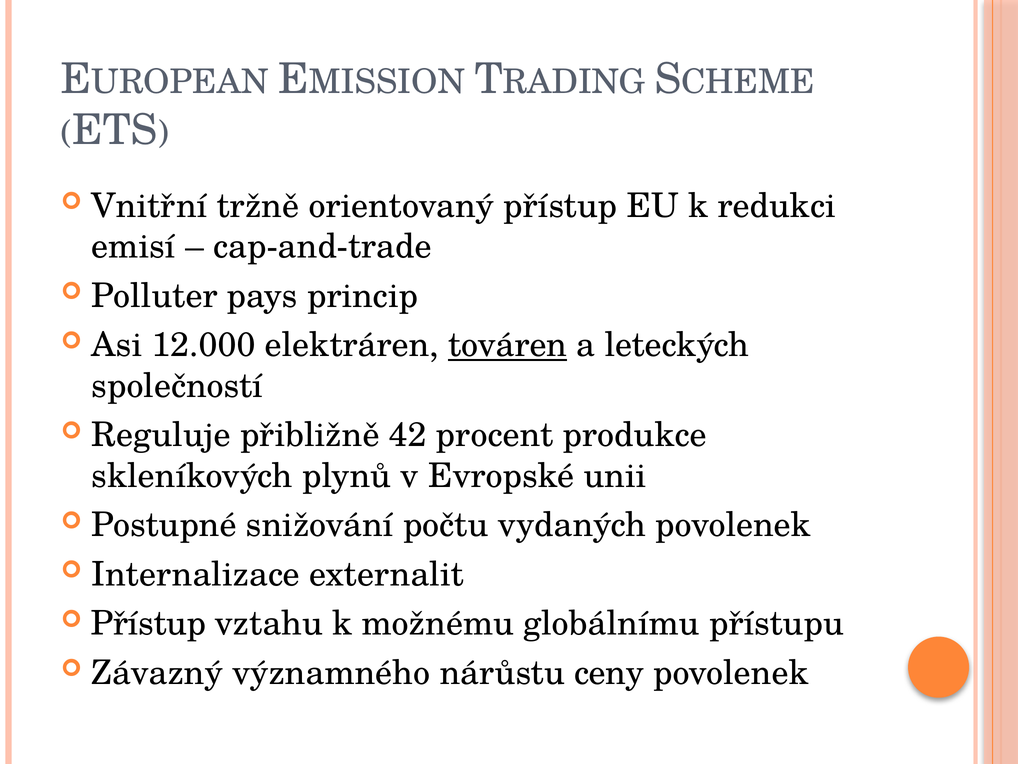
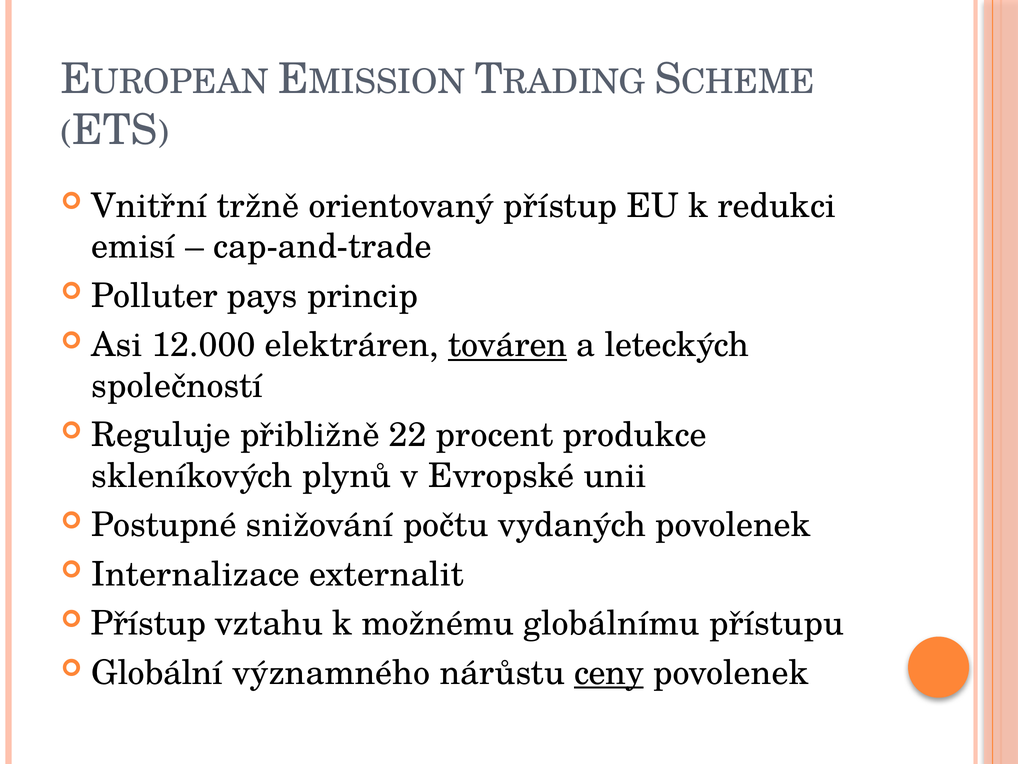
42: 42 -> 22 (408, 435)
Závazný: Závazný -> Globální (157, 673)
ceny underline: none -> present (609, 673)
